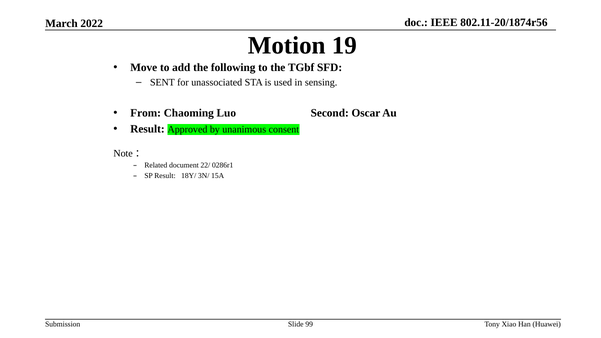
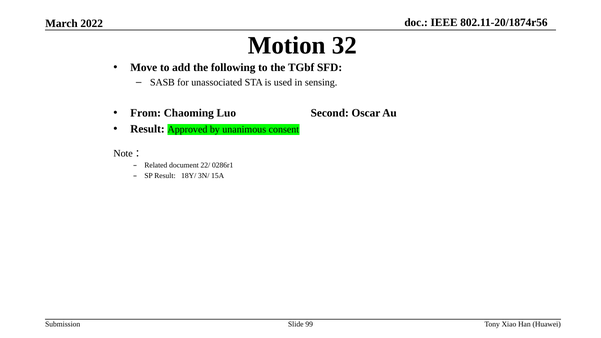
19: 19 -> 32 (344, 45)
SENT: SENT -> SASB (162, 82)
